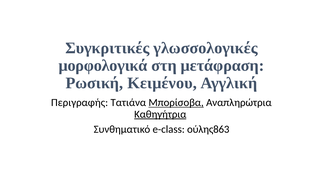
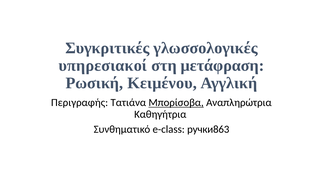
μορφολογικά: μορφολογικά -> υπηρεσιακοί (103, 66)
Καθηγήτρια underline: present -> none (160, 114)
ούλης863: ούλης863 -> ручки863 (208, 129)
